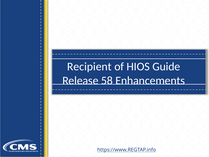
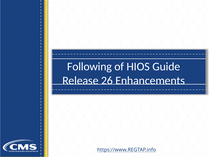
Recipient: Recipient -> Following (89, 67)
58: 58 -> 26 (107, 80)
